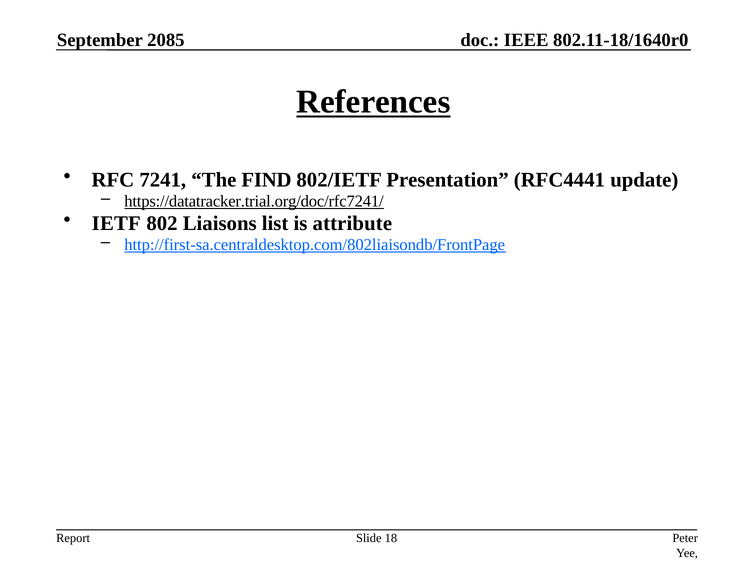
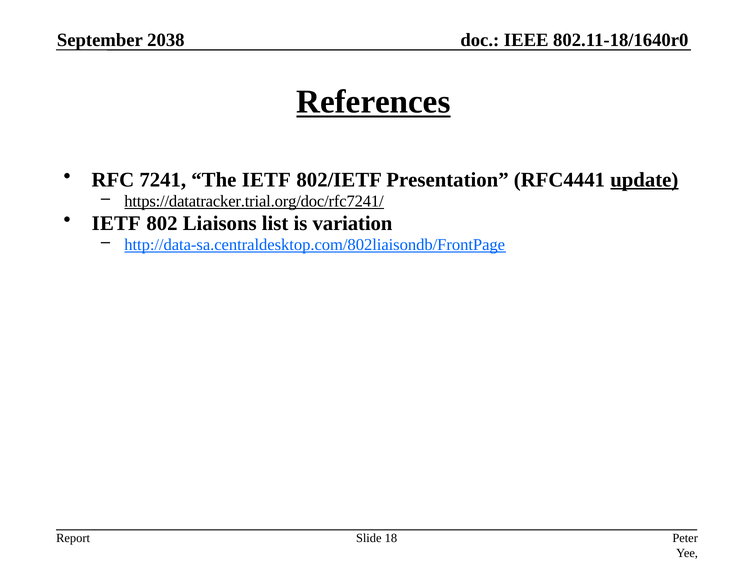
2085: 2085 -> 2038 (166, 40)
The FIND: FIND -> IETF (266, 180)
update underline: none -> present (644, 180)
attribute: attribute -> variation (352, 223)
http://first-sa.centraldesktop.com/802liaisondb/FrontPage: http://first-sa.centraldesktop.com/802liaisondb/FrontPage -> http://data-sa.centraldesktop.com/802liaisondb/FrontPage (315, 244)
